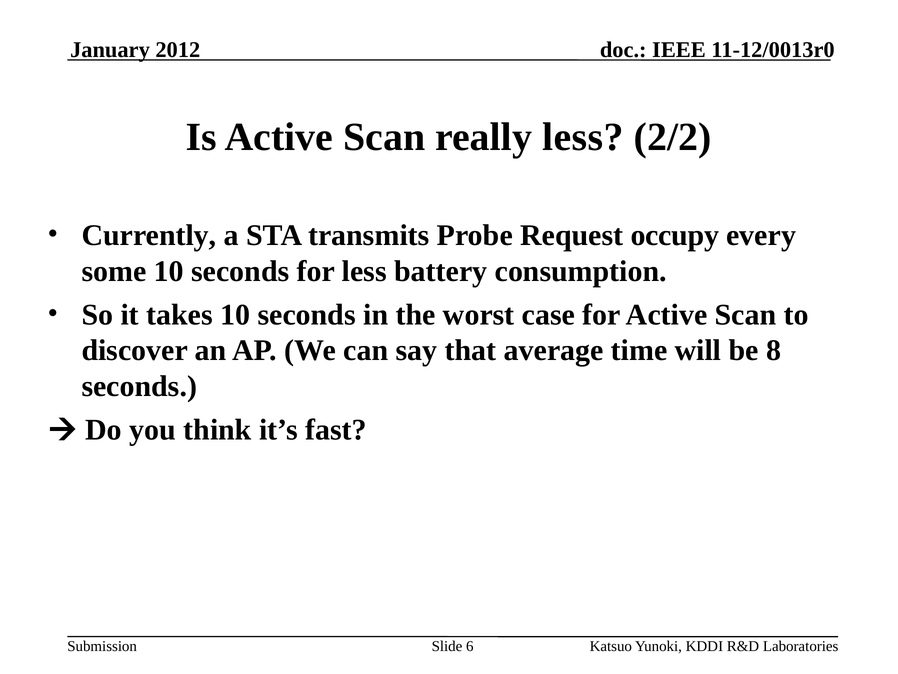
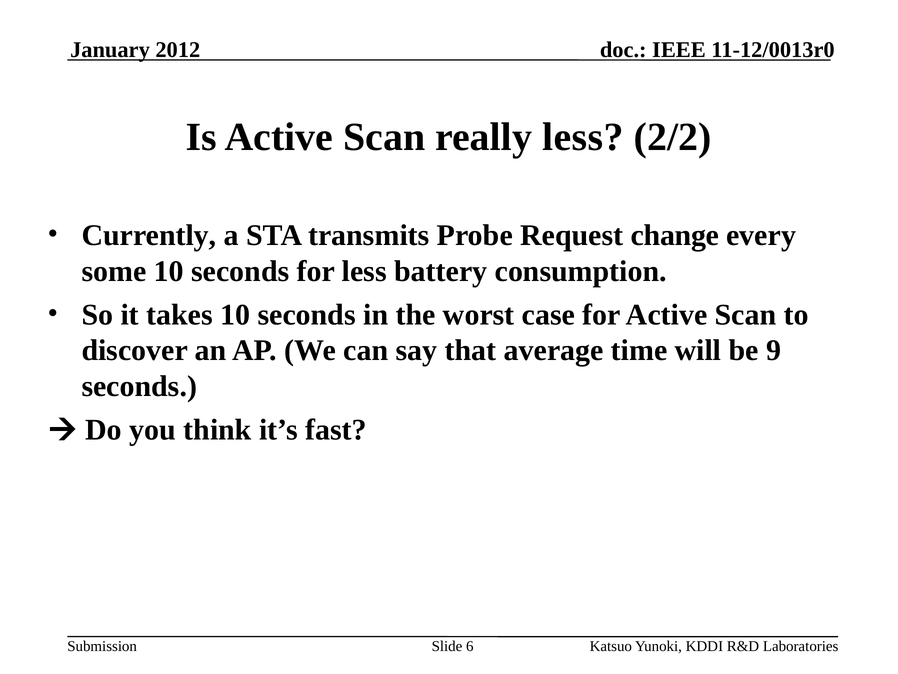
occupy: occupy -> change (675, 235)
8: 8 -> 9 (774, 350)
